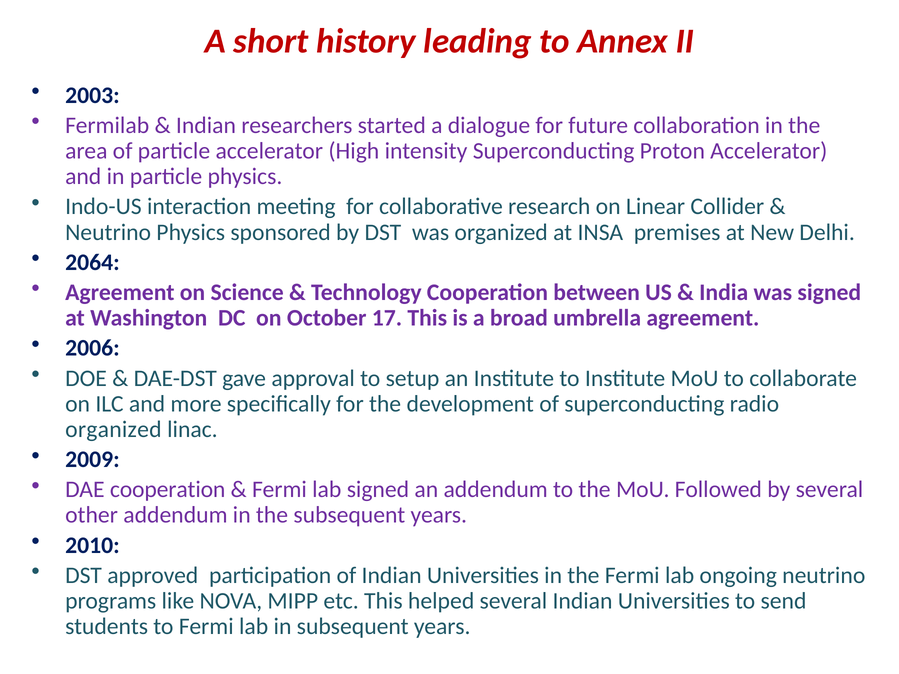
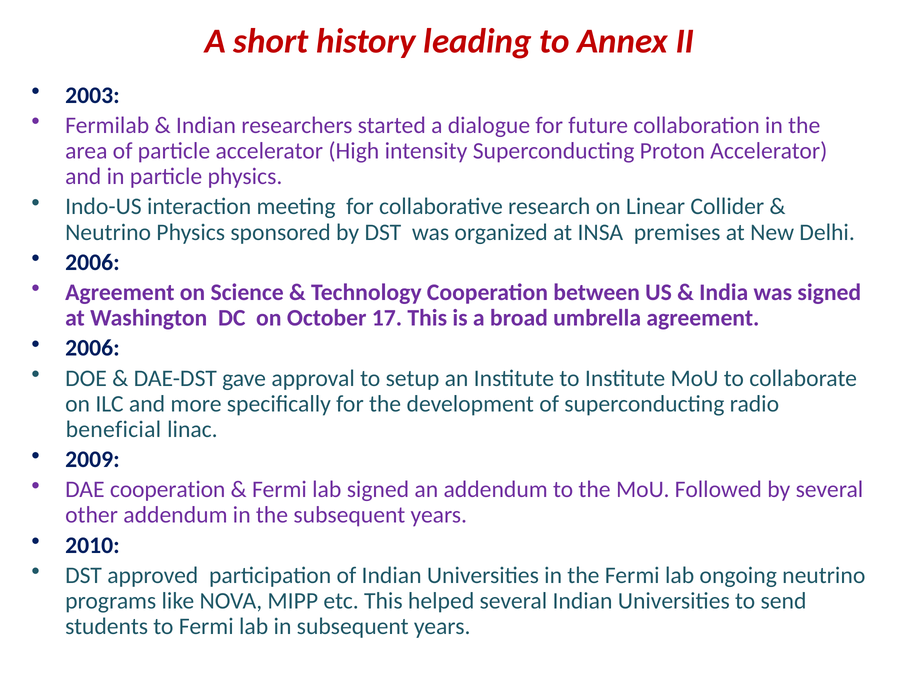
2064: 2064 -> 2006 (92, 262)
organized: organized -> beneficial (113, 430)
